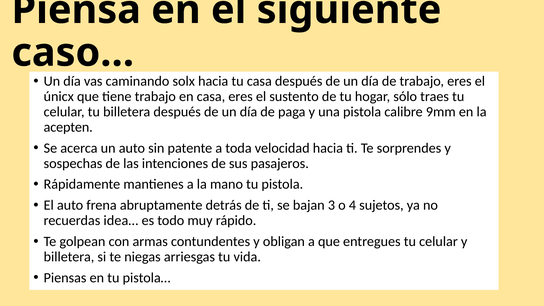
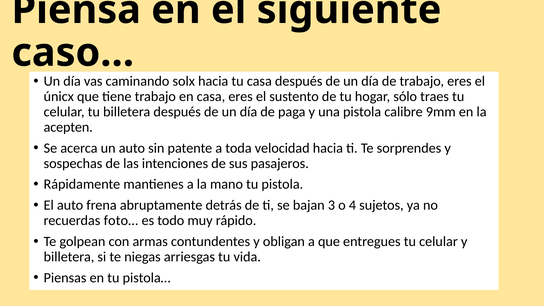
idea…: idea… -> foto… (121, 221)
